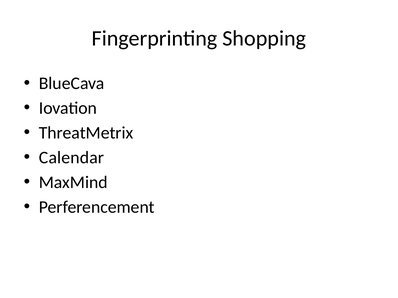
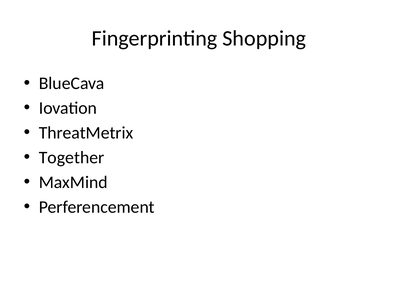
Calendar: Calendar -> Together (72, 158)
